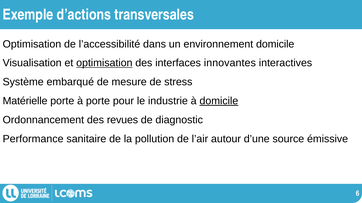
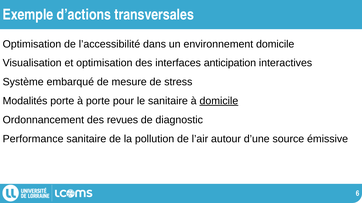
optimisation underline: present -> none (104, 63)
innovantes: innovantes -> anticipation (230, 63)
Matérielle: Matérielle -> Modalités (25, 101)
le industrie: industrie -> sanitaire (168, 101)
